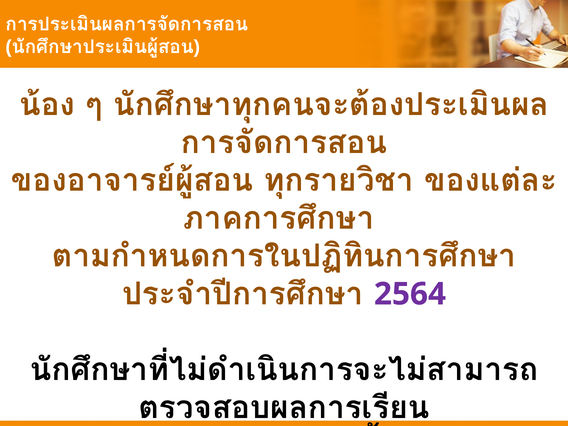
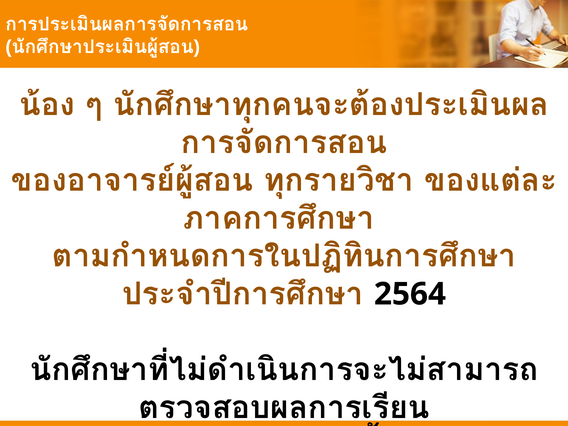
2564 colour: purple -> black (410, 294)
